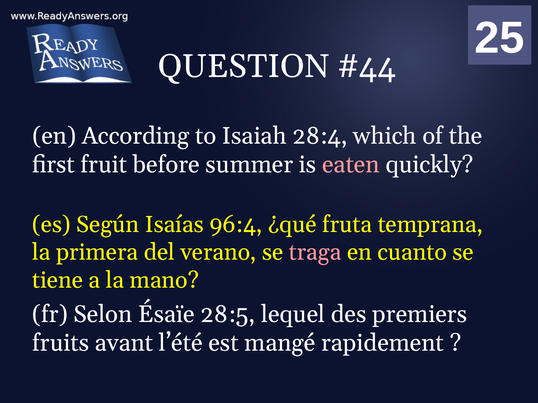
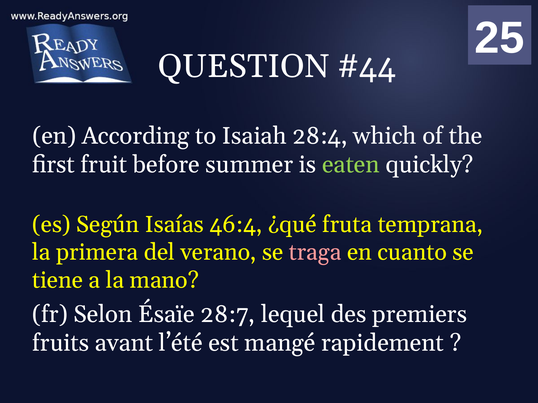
eaten colour: pink -> light green (351, 165)
96:4: 96:4 -> 46:4 (236, 225)
28:5: 28:5 -> 28:7 (228, 315)
